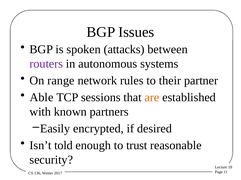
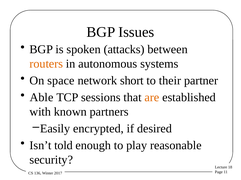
routers colour: purple -> orange (46, 64)
range: range -> space (61, 81)
rules: rules -> short (132, 81)
trust: trust -> play (137, 146)
